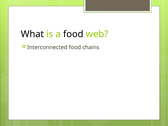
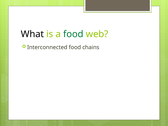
food colour: black -> green (73, 34)
